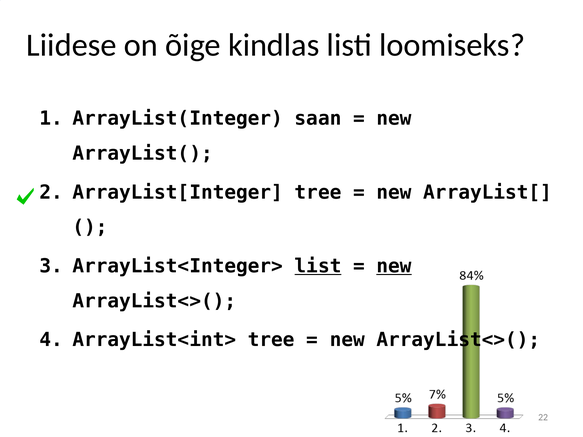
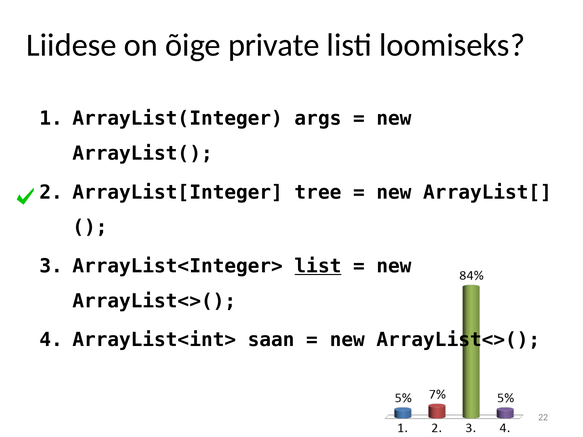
kindlas: kindlas -> private (274, 45)
saan: saan -> args (318, 119)
new underline: present -> none (394, 266)
ArrayList<int> tree: tree -> saan (271, 340)
